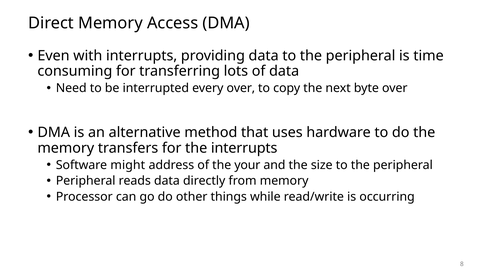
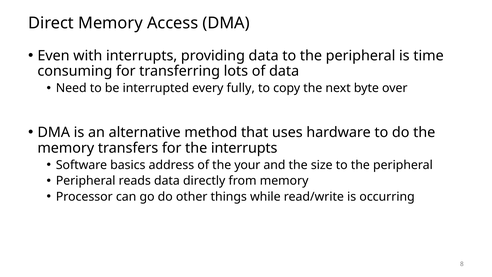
every over: over -> fully (241, 88)
might: might -> basics (128, 165)
